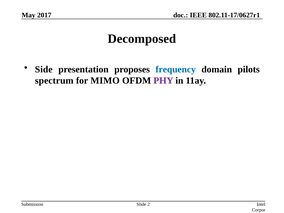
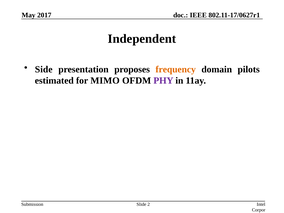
Decomposed: Decomposed -> Independent (142, 39)
frequency colour: blue -> orange (176, 69)
spectrum: spectrum -> estimated (54, 81)
